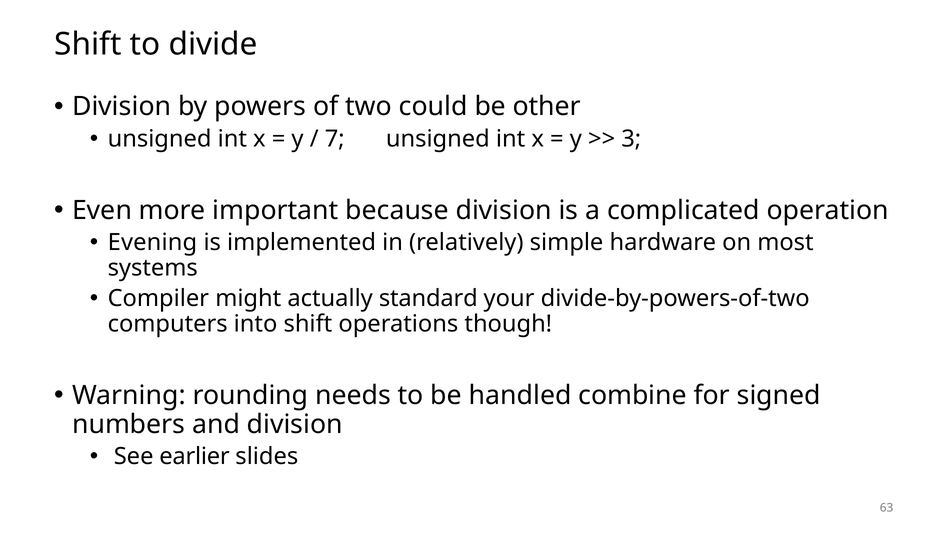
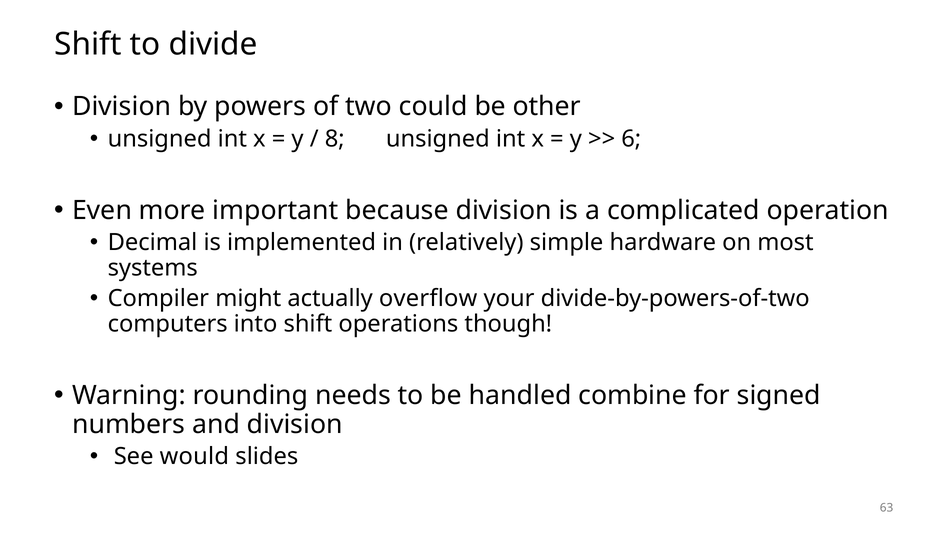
7: 7 -> 8 (335, 139)
3: 3 -> 6 (631, 139)
Evening: Evening -> Decimal (153, 243)
standard: standard -> overflow (428, 299)
earlier: earlier -> would (194, 457)
